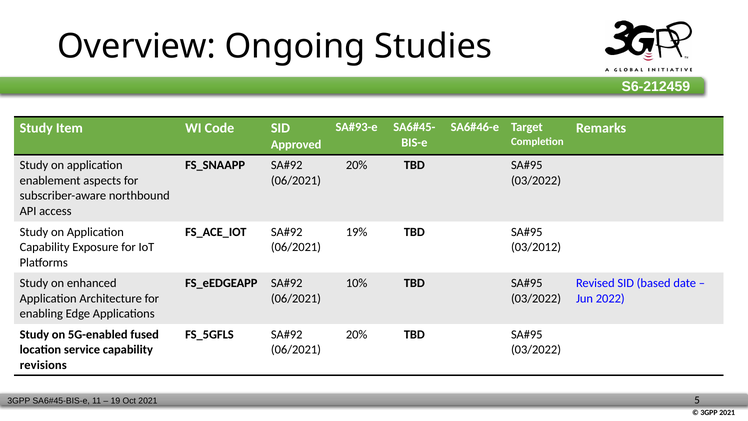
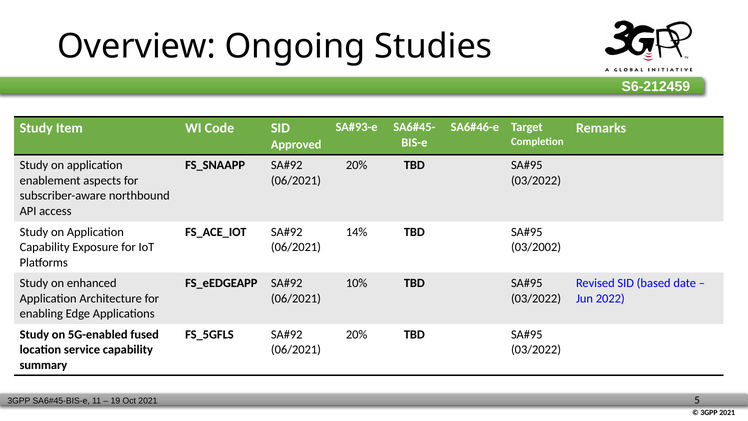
19%: 19% -> 14% (357, 232)
03/2012: 03/2012 -> 03/2002 (536, 247)
revisions: revisions -> summary (43, 365)
